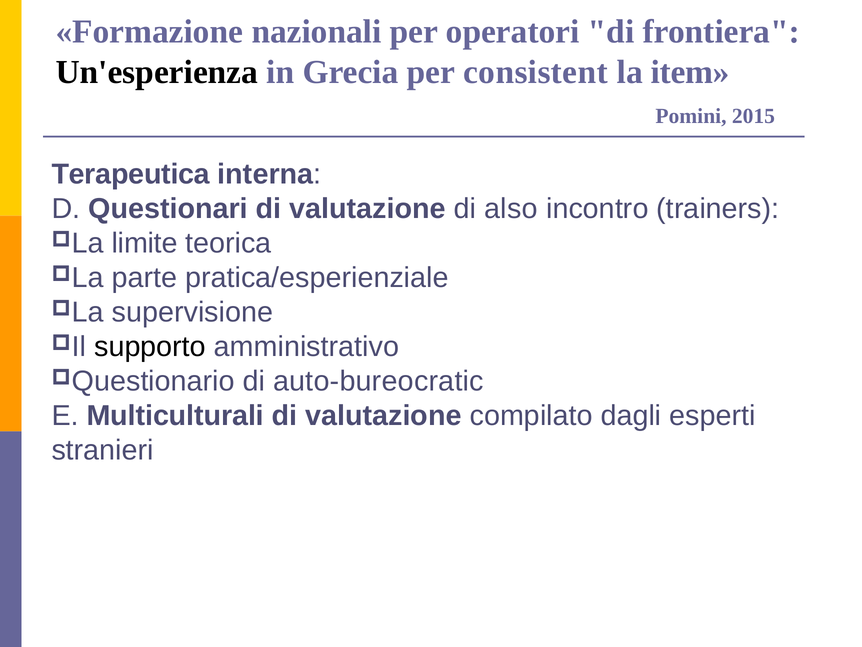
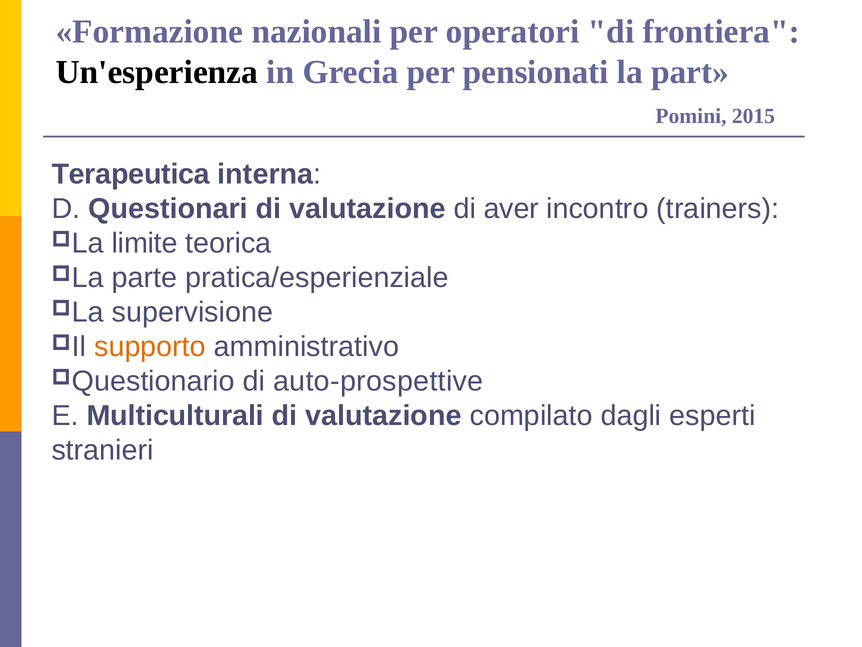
consistent: consistent -> pensionati (536, 72)
item: item -> part (690, 72)
also: also -> aver (511, 209)
supporto colour: black -> orange (150, 347)
auto-bureocratic: auto-bureocratic -> auto-prospettive (378, 381)
